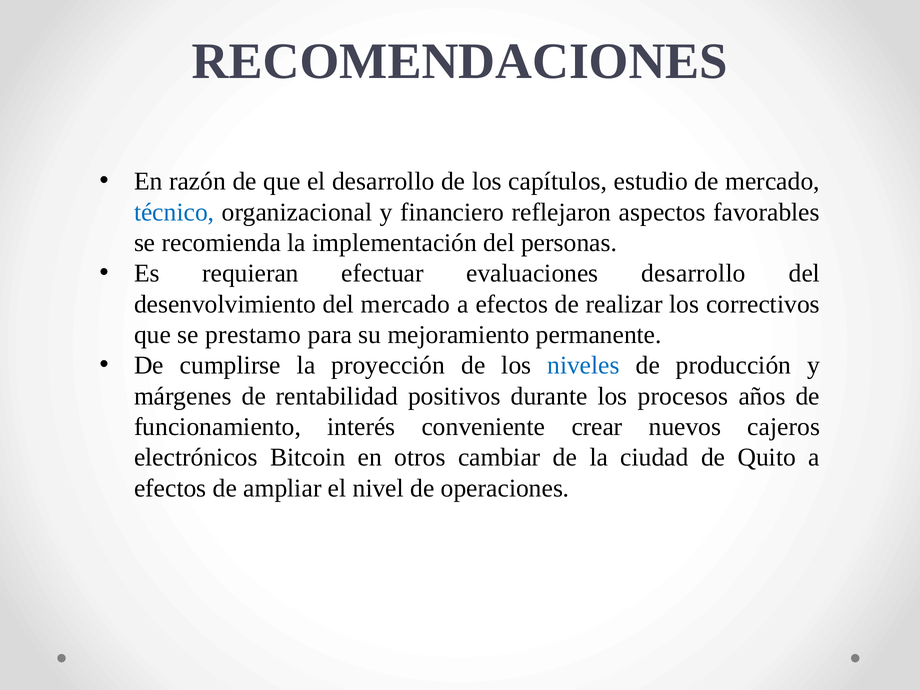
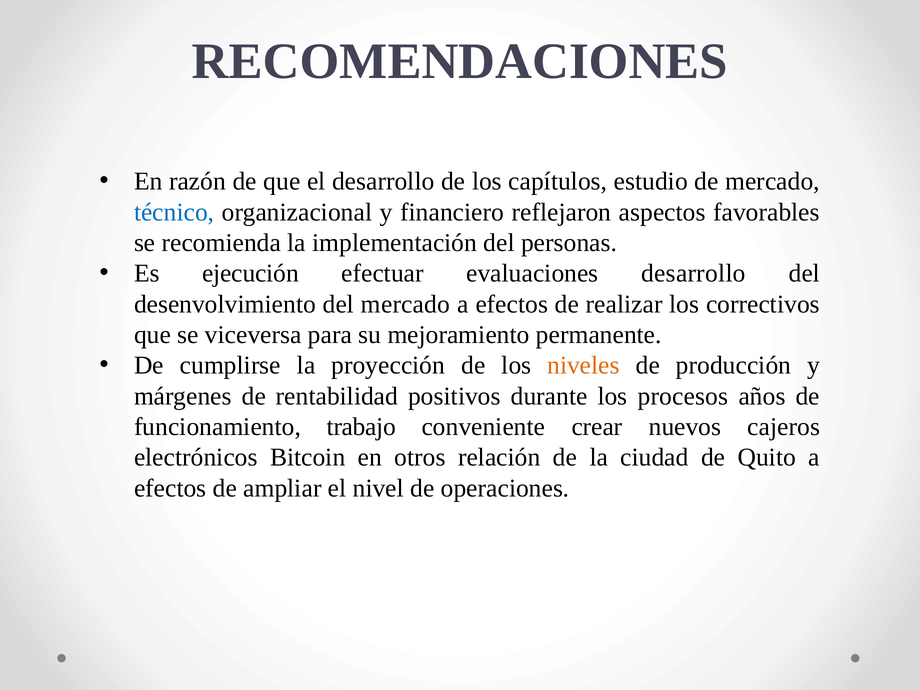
requieran: requieran -> ejecución (250, 273)
prestamo: prestamo -> viceversa (253, 335)
niveles colour: blue -> orange (583, 365)
interés: interés -> trabajo (361, 427)
cambiar: cambiar -> relación (499, 458)
